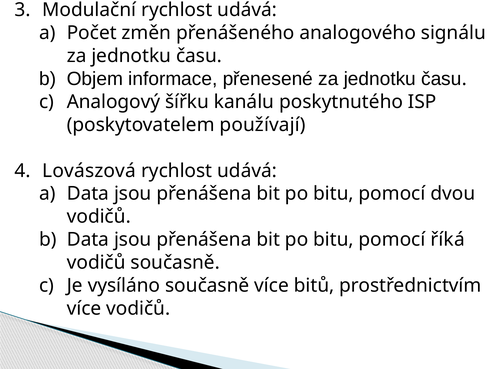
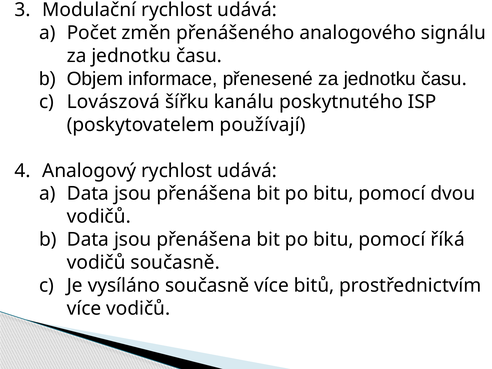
Analogový: Analogový -> Lovászová (113, 102)
Lovászová: Lovászová -> Analogový (89, 171)
